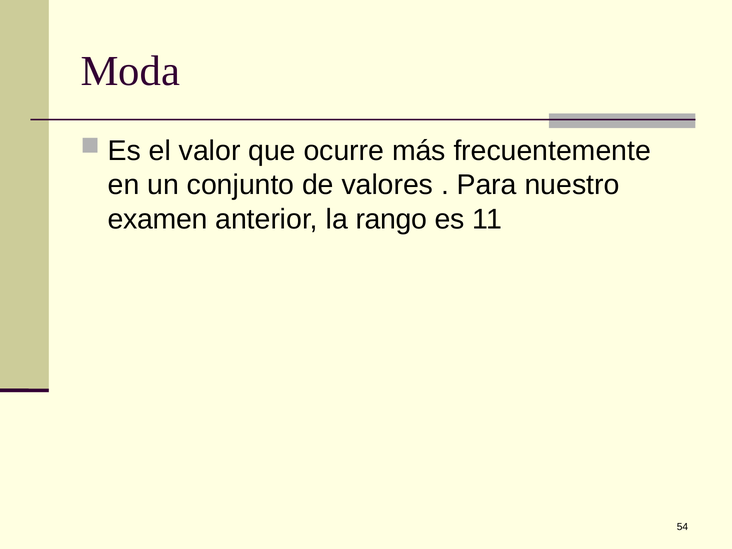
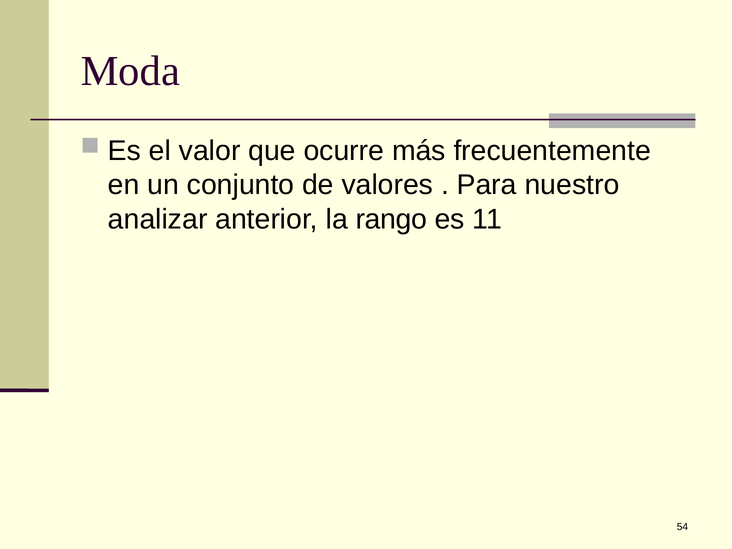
examen: examen -> analizar (158, 219)
